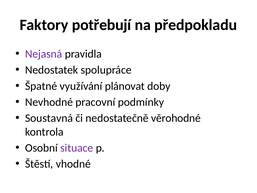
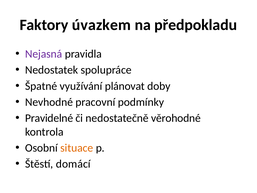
potřebují: potřebují -> úvazkem (101, 25)
Soustavná: Soustavná -> Pravidelné (49, 118)
situace colour: purple -> orange (77, 148)
vhodné: vhodné -> domácí (73, 164)
